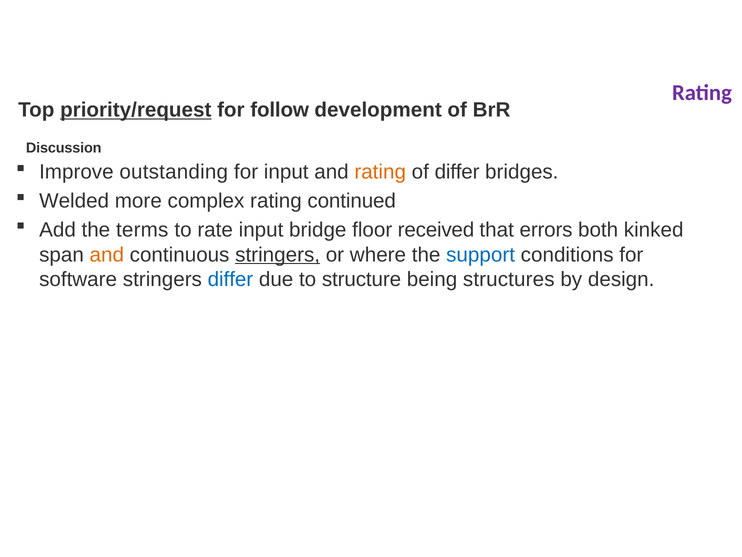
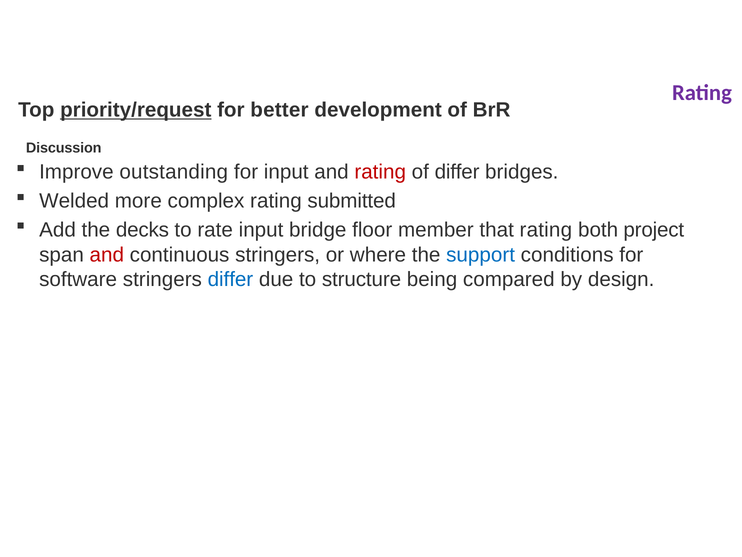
follow: follow -> better (279, 110)
rating colour: orange -> red (380, 172)
continued: continued -> submitted (352, 201)
terms: terms -> decks (142, 230)
received: received -> member (436, 230)
that errors: errors -> rating (546, 230)
kinked: kinked -> project (654, 230)
and colour: orange -> red (107, 254)
stringers underline: present -> none (278, 254)
structures: structures -> compared (509, 279)
